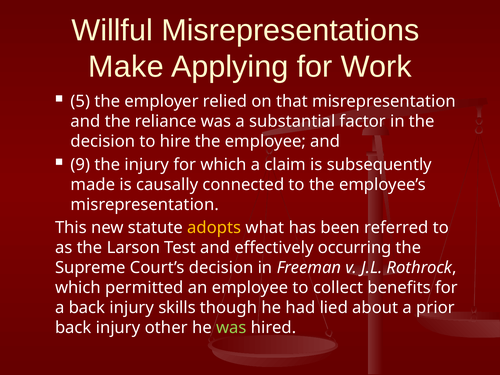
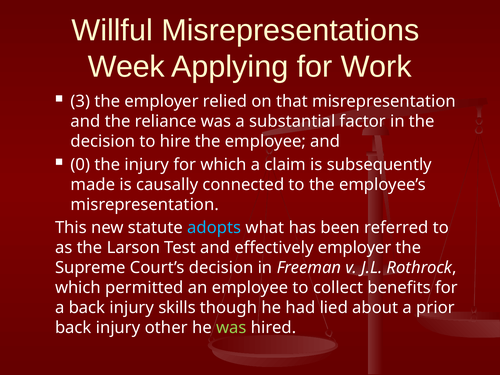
Make: Make -> Week (126, 67)
5: 5 -> 3 (80, 101)
9: 9 -> 0 (80, 164)
adopts colour: yellow -> light blue (214, 228)
effectively occurring: occurring -> employer (355, 248)
